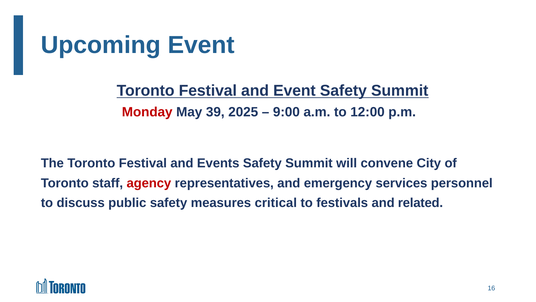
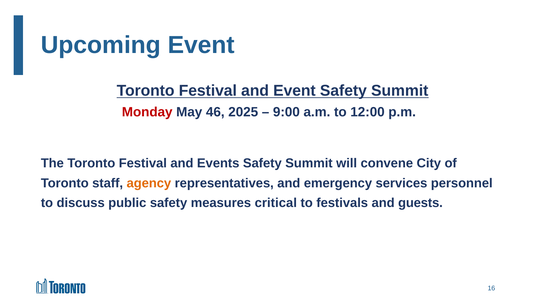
39: 39 -> 46 (215, 112)
agency colour: red -> orange (149, 183)
related: related -> guests (420, 203)
